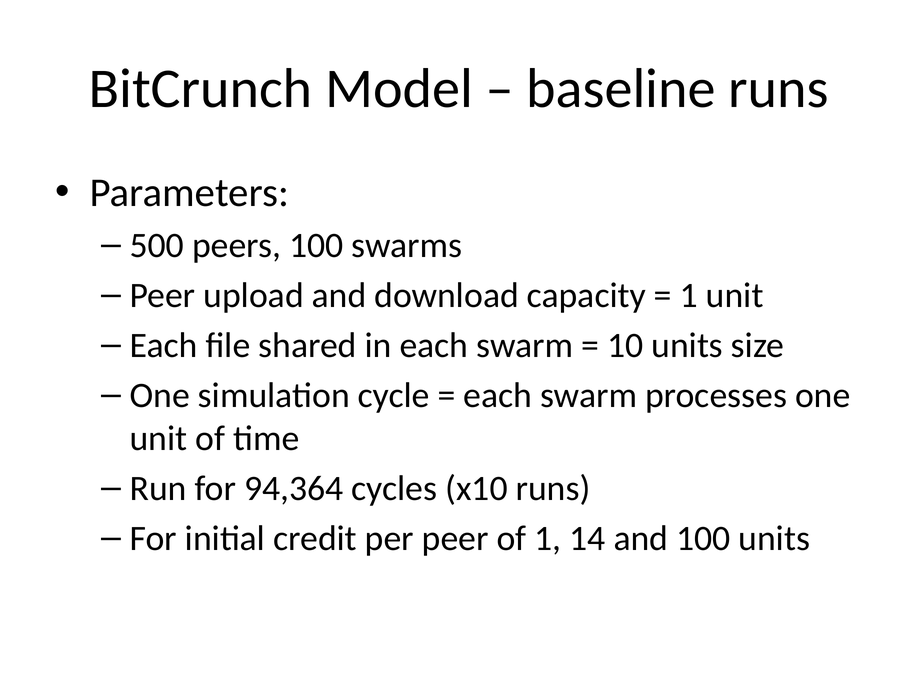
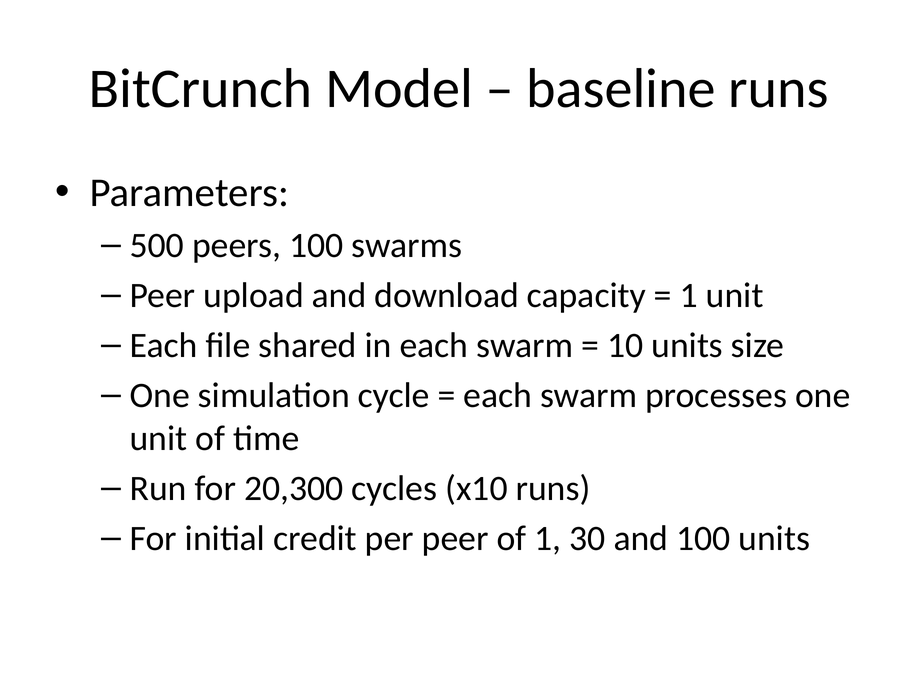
94,364: 94,364 -> 20,300 (294, 489)
14: 14 -> 30 (587, 539)
